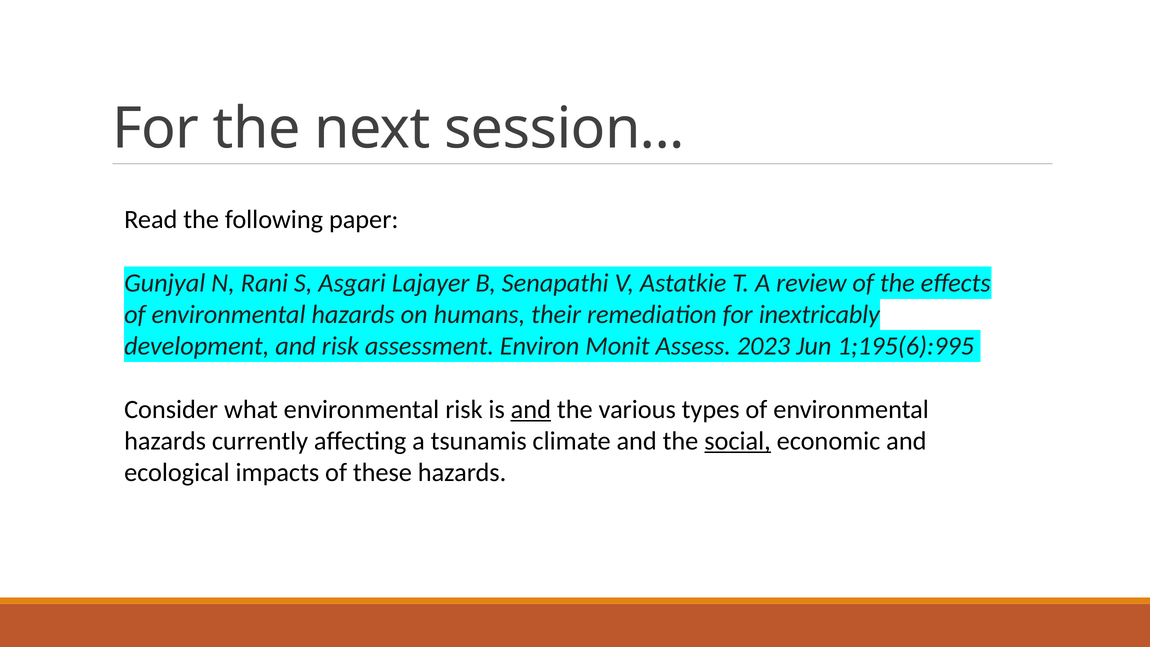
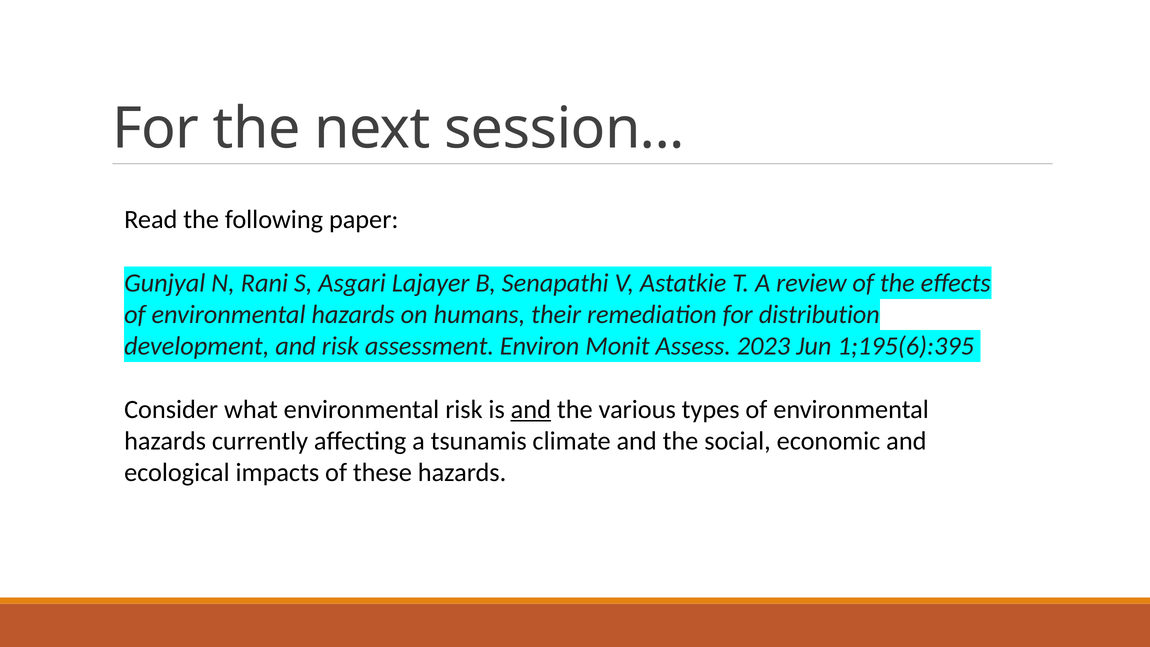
inextricably: inextricably -> distribution (819, 315)
1;195(6):995: 1;195(6):995 -> 1;195(6):395 (906, 346)
social underline: present -> none (738, 441)
